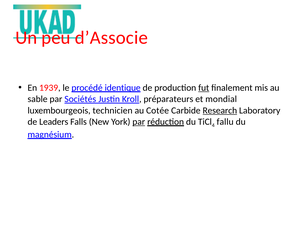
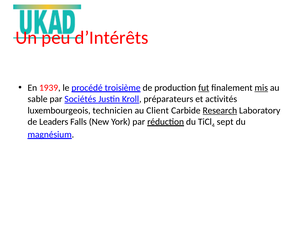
d’Associe: d’Associe -> d’Intérêts (112, 38)
identique: identique -> troisième (123, 88)
mis underline: none -> present (261, 88)
mondial: mondial -> activités (221, 99)
Cotée: Cotée -> Client (158, 111)
par underline: present -> none (139, 122)
fallu: fallu -> sept (225, 122)
